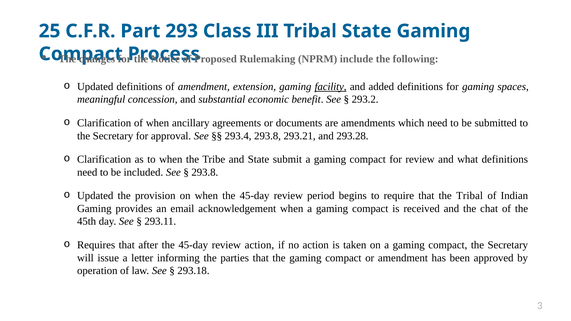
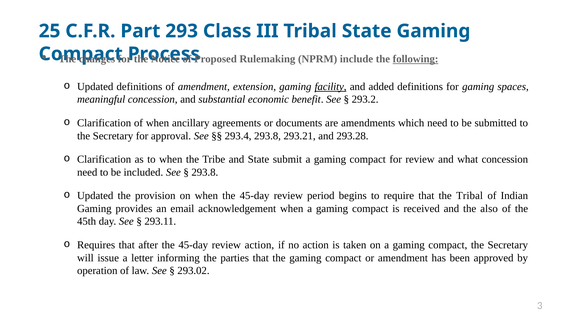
following underline: none -> present (416, 59)
what definitions: definitions -> concession (505, 159)
chat: chat -> also (489, 209)
293.18: 293.18 -> 293.02 (193, 271)
